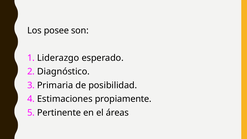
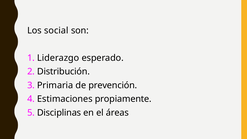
posee: posee -> social (56, 30)
Diagnóstico: Diagnóstico -> Distribución (63, 72)
posibilidad: posibilidad -> prevención (113, 85)
Pertinente: Pertinente -> Disciplinas (59, 113)
